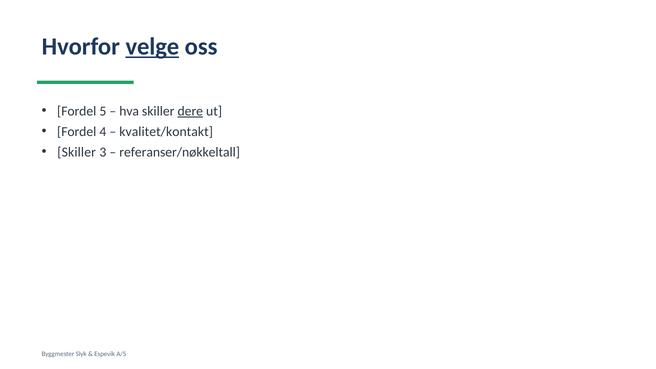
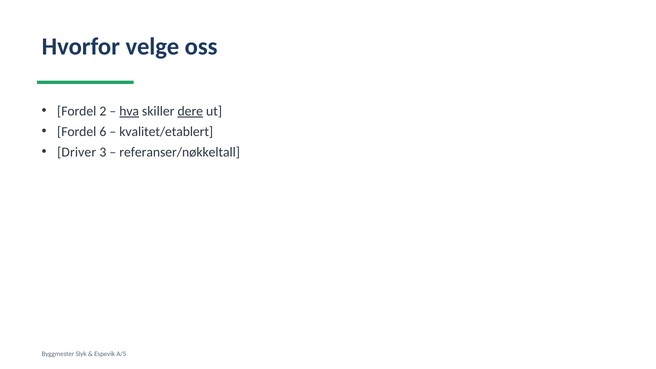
velge underline: present -> none (152, 47)
5: 5 -> 2 (103, 111)
hva underline: none -> present (129, 111)
4: 4 -> 6 (103, 132)
kvalitet/kontakt: kvalitet/kontakt -> kvalitet/etablert (166, 132)
Skiller: Skiller -> Driver (77, 152)
